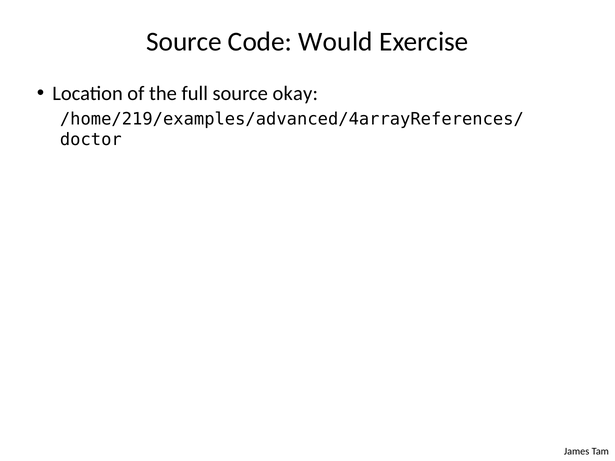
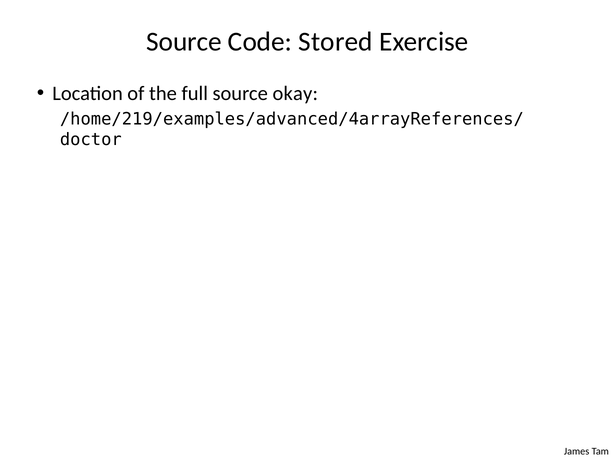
Would: Would -> Stored (336, 42)
